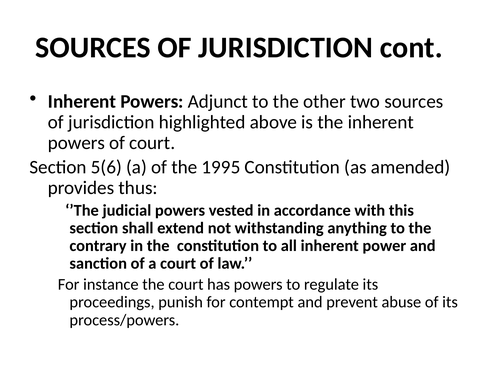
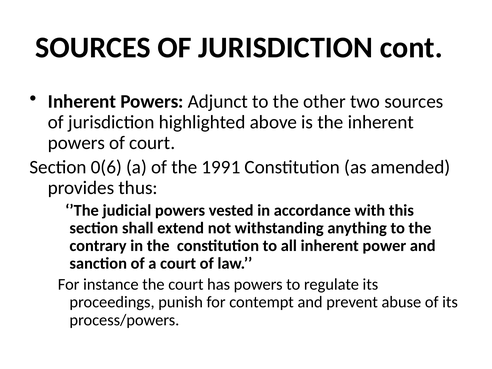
5(6: 5(6 -> 0(6 (106, 167)
1995: 1995 -> 1991 (221, 167)
